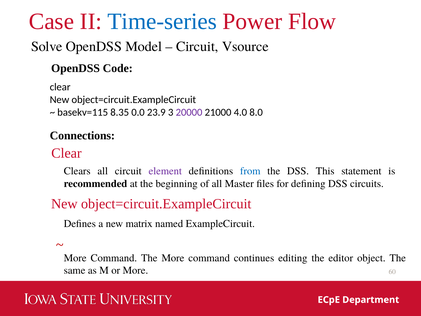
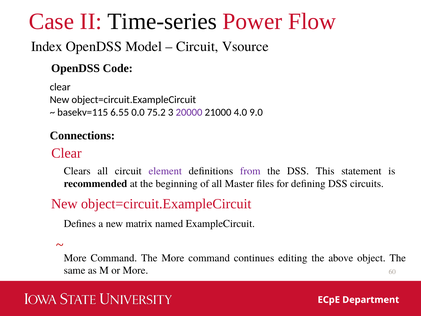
Time-series colour: blue -> black (162, 21)
Solve: Solve -> Index (47, 47)
8.35: 8.35 -> 6.55 (120, 112)
23.9: 23.9 -> 75.2 (156, 112)
8.0: 8.0 -> 9.0 (256, 112)
from colour: blue -> purple (250, 171)
editor: editor -> above (341, 258)
